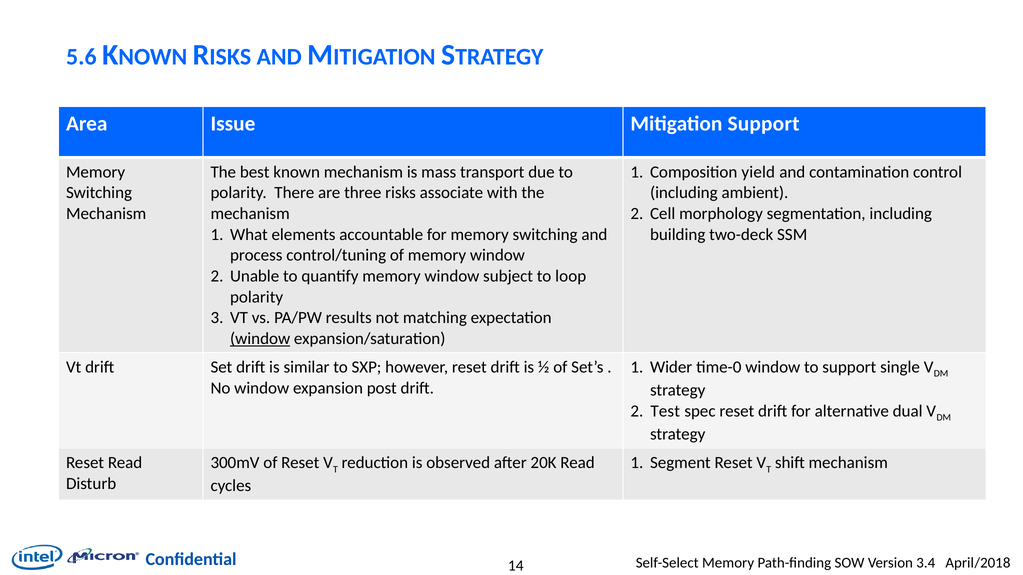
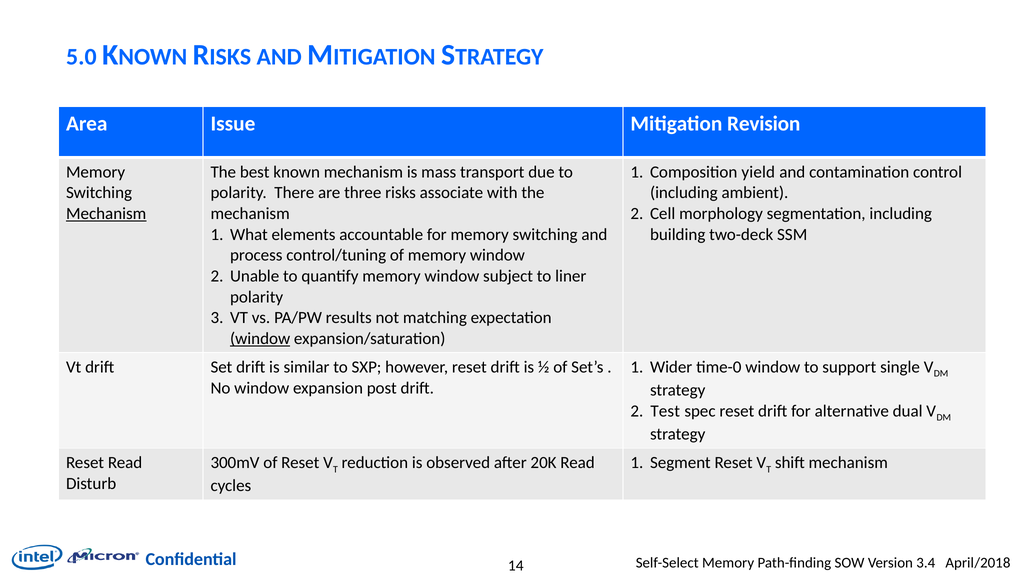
5.6: 5.6 -> 5.0 (81, 57)
Mitigation Support: Support -> Revision (764, 124)
Mechanism underline: none -> present (106, 214)
loop: loop -> liner (571, 276)
